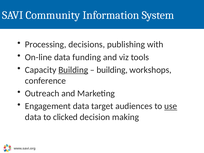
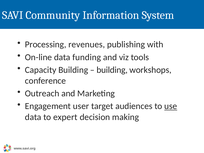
decisions: decisions -> revenues (87, 44)
Building underline: present -> none (73, 70)
Engagement data: data -> user (81, 106)
clicked: clicked -> expert (65, 117)
